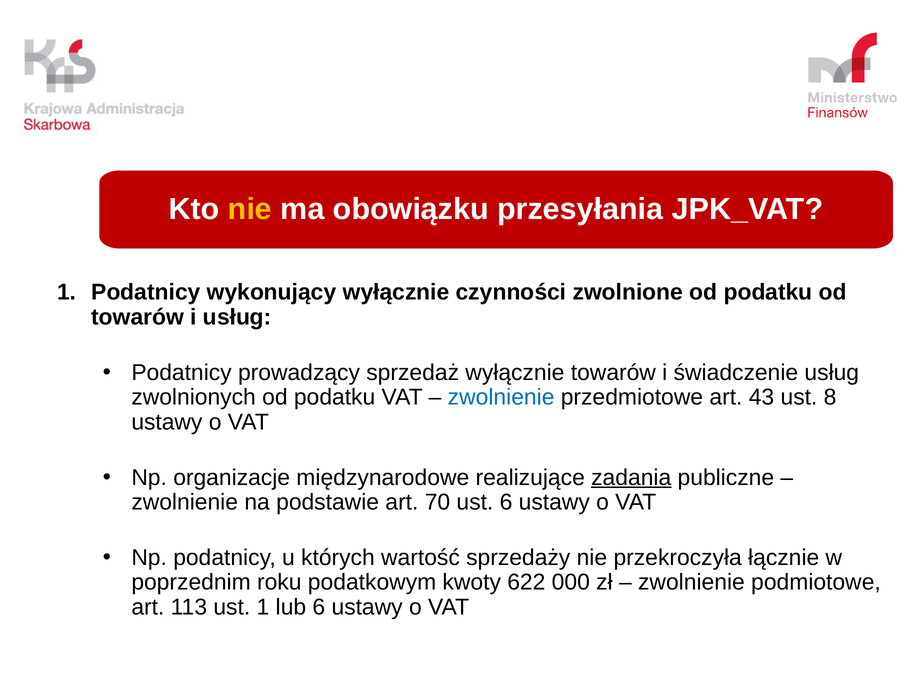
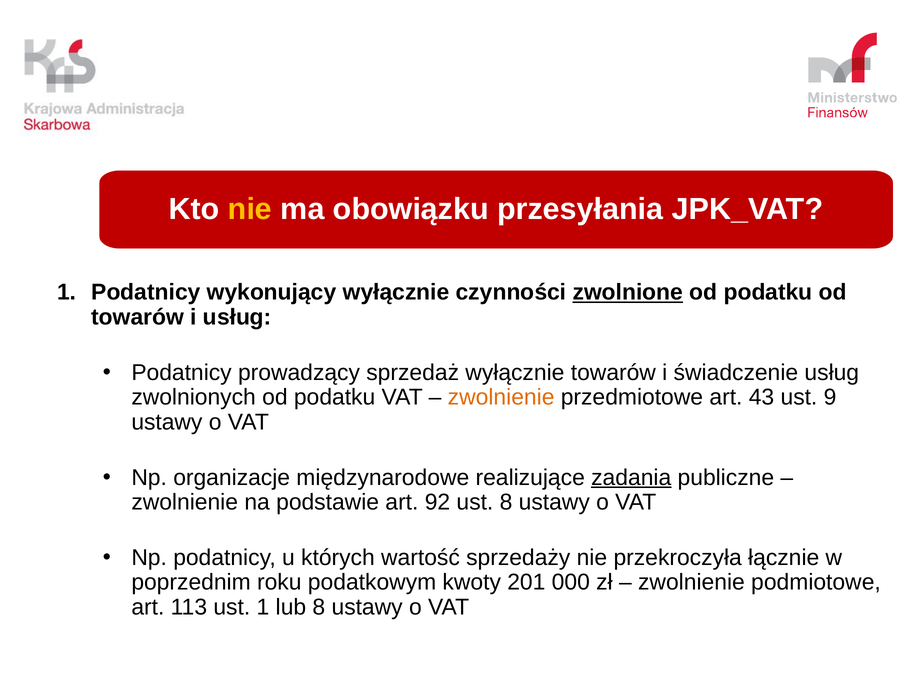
zwolnione underline: none -> present (628, 293)
zwolnienie colour: blue -> orange (501, 397)
8: 8 -> 9 (830, 397)
70: 70 -> 92 (437, 502)
ust 6: 6 -> 8 (506, 502)
622: 622 -> 201 (526, 583)
lub 6: 6 -> 8 (319, 607)
